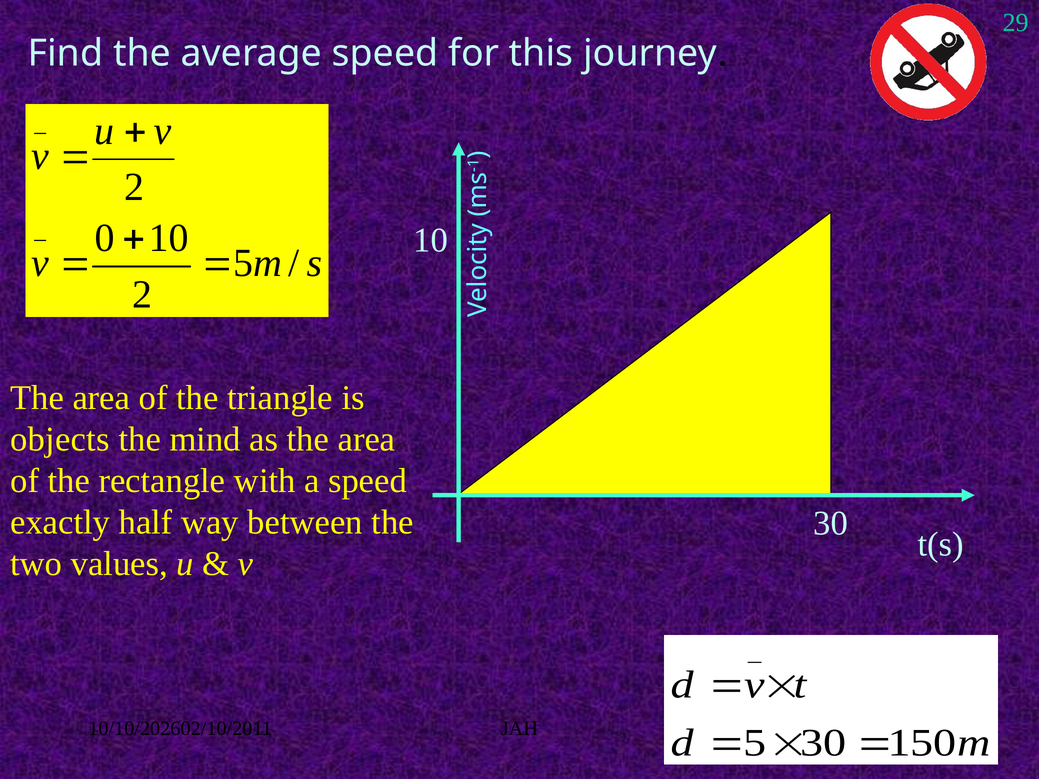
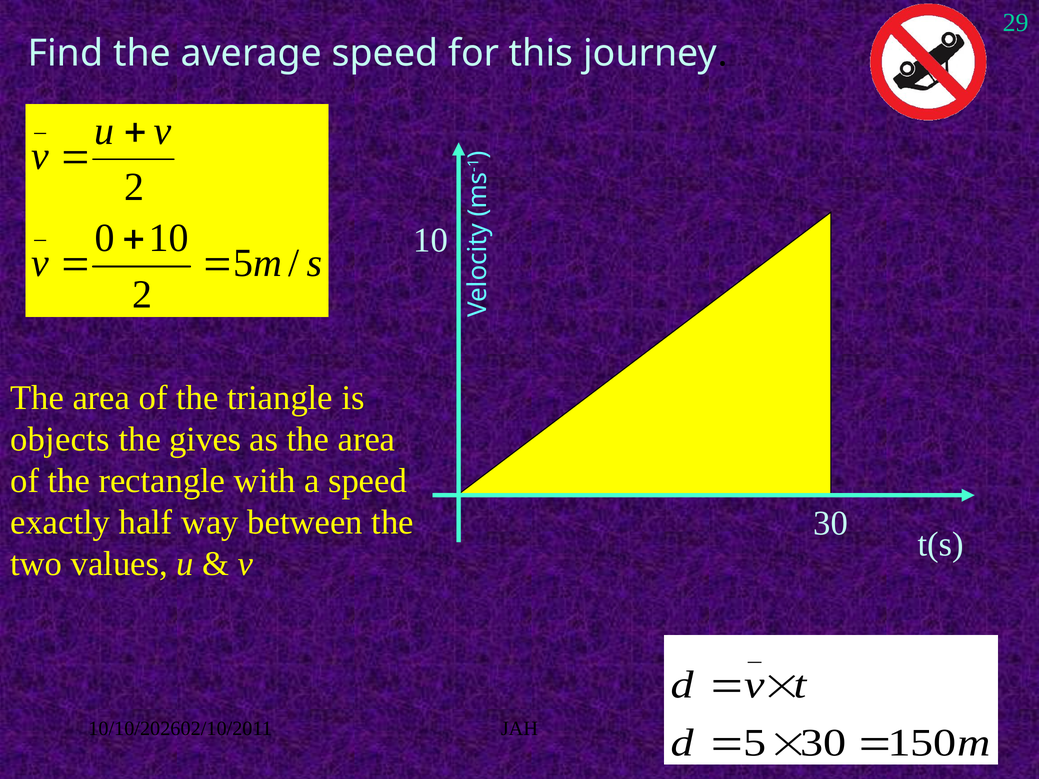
mind: mind -> gives (205, 439)
